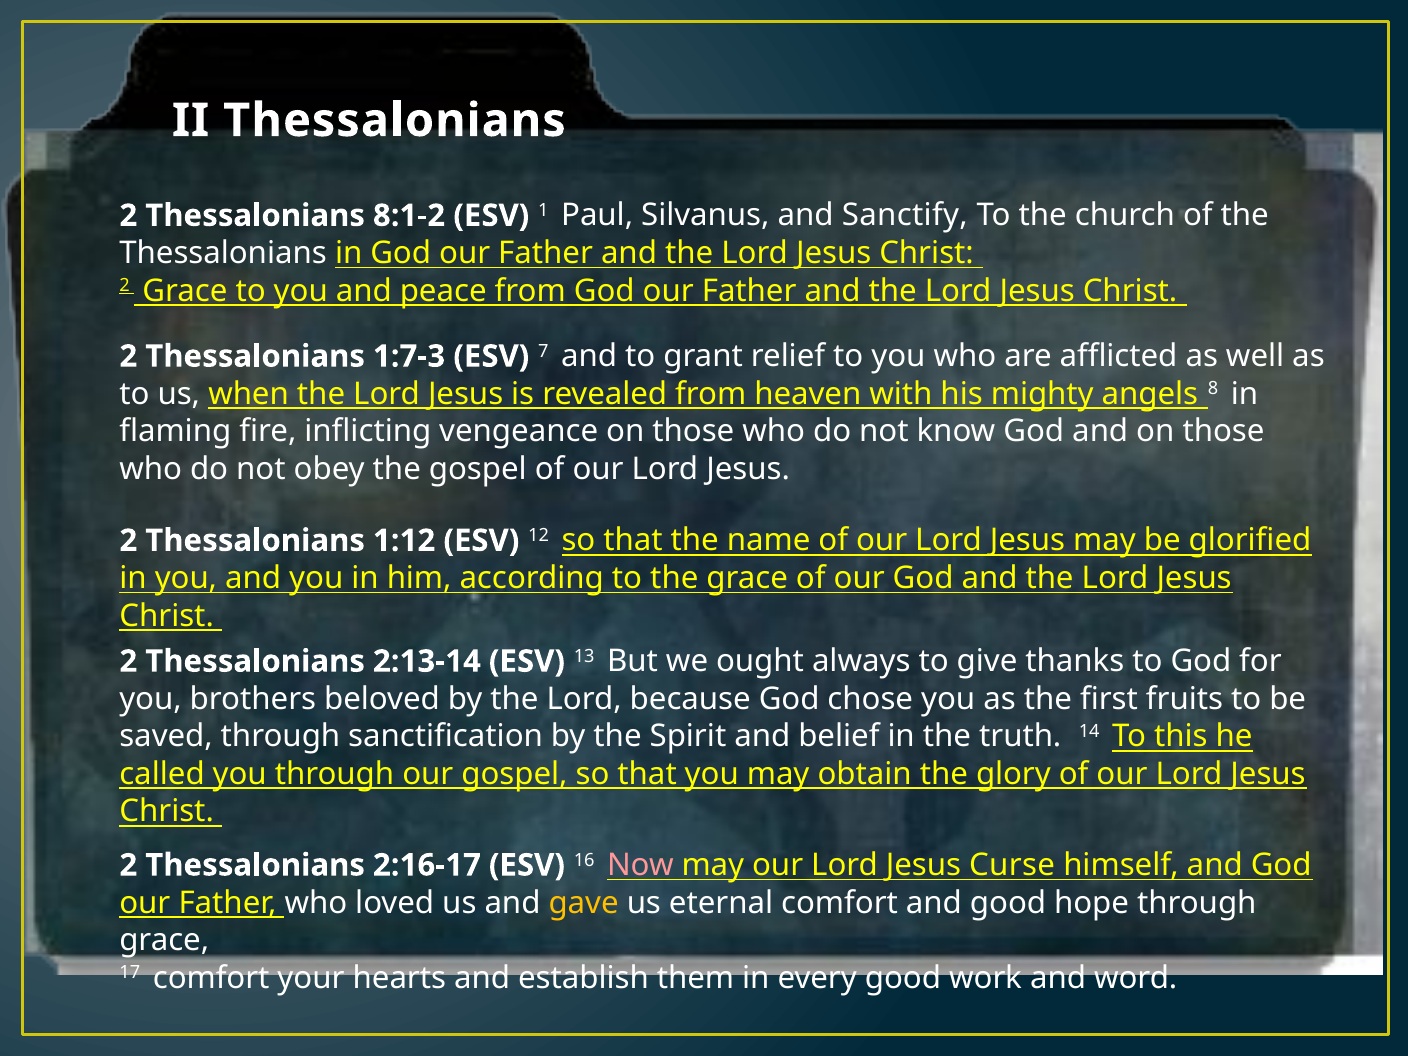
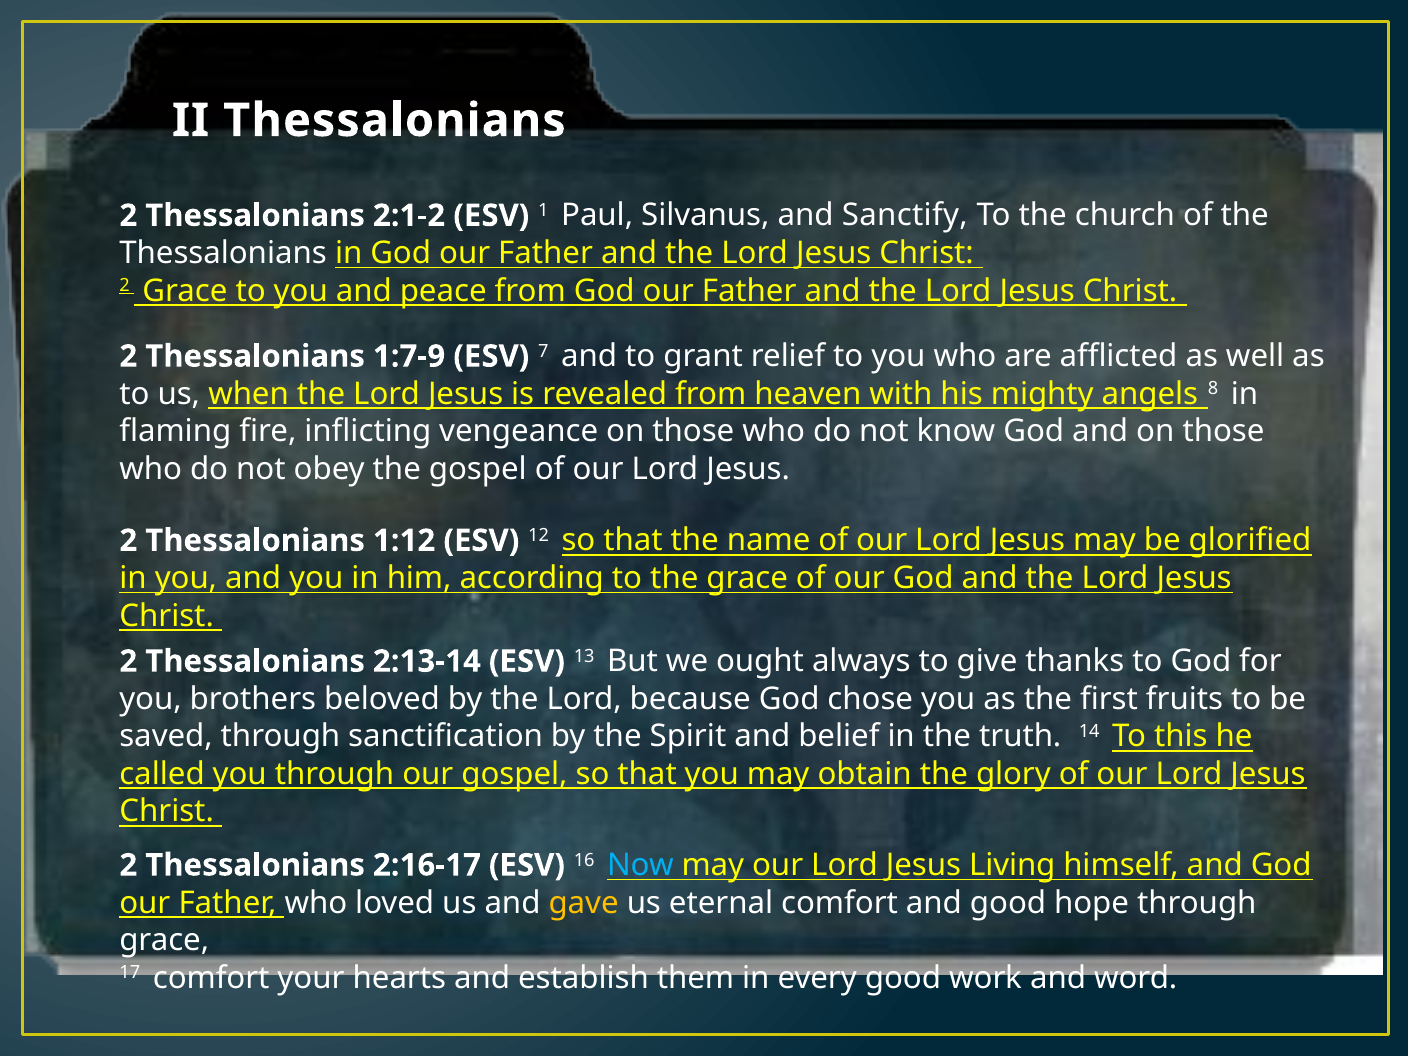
8:1-2: 8:1-2 -> 2:1-2 (409, 216)
1:7-3: 1:7-3 -> 1:7-9 (409, 356)
Now colour: pink -> light blue (640, 865)
Curse: Curse -> Living (1012, 865)
